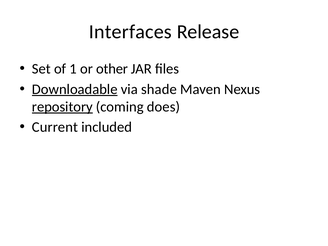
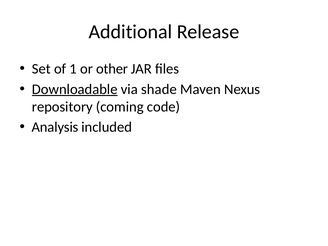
Interfaces: Interfaces -> Additional (130, 32)
repository underline: present -> none (62, 107)
does: does -> code (164, 107)
Current: Current -> Analysis (55, 127)
